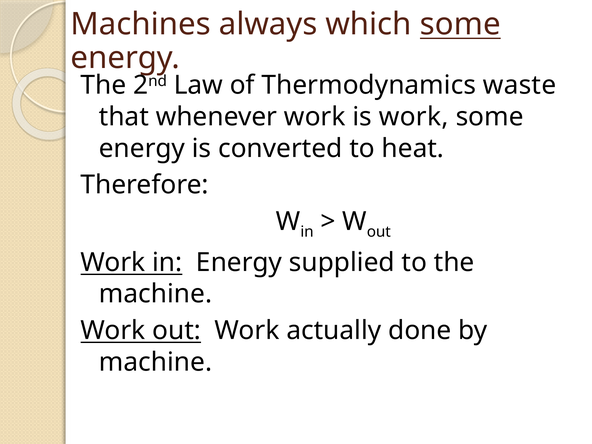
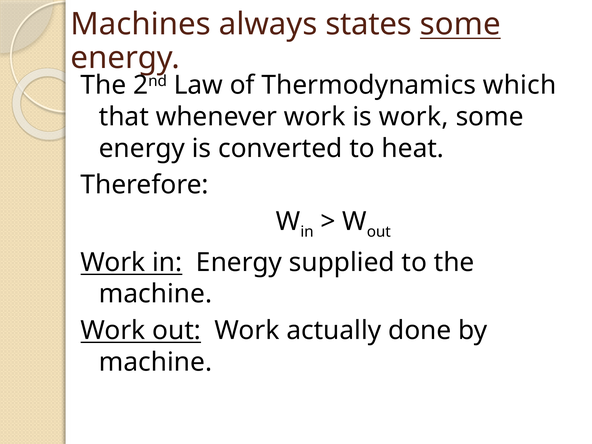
which: which -> states (369, 24)
waste: waste -> which (520, 85)
